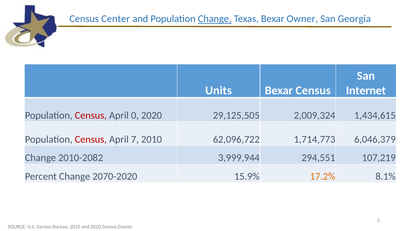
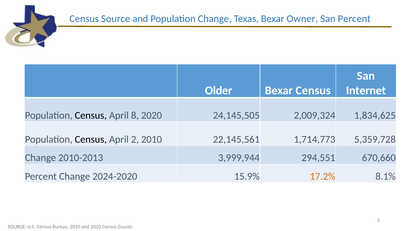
Census Center: Center -> Source (116, 19)
Change underline: present -> none (215, 19)
San Georgia: Georgia -> Percent (354, 19)
Units: Units -> Older (219, 91)
Census colour: red -> black (91, 116)
0: 0 -> 8 (135, 116)
29,125,505: 29,125,505 -> 24,145,505 (236, 116)
1,434,615: 1,434,615 -> 1,834,625 (375, 116)
Census colour: red -> black (91, 139)
7: 7 -> 2 (135, 139)
62,096,722: 62,096,722 -> 22,145,561 (236, 139)
6,046,379: 6,046,379 -> 5,359,728 (375, 139)
2010-2082: 2010-2082 -> 2010-2013 (81, 158)
107,219: 107,219 -> 670,660 (379, 158)
2070-2020: 2070-2020 -> 2024-2020 (115, 177)
